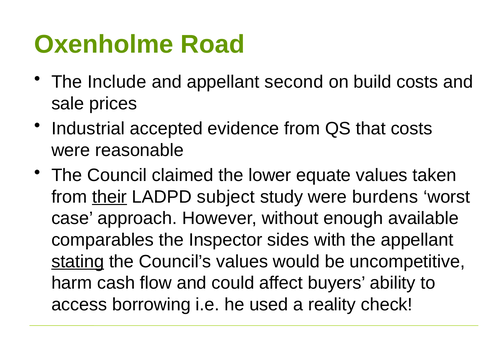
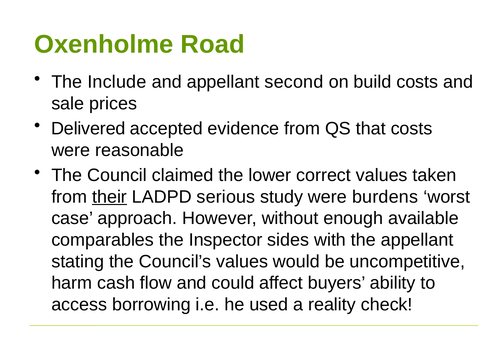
Industrial: Industrial -> Delivered (88, 129)
equate: equate -> correct (324, 175)
subject: subject -> serious (226, 197)
stating underline: present -> none (78, 262)
